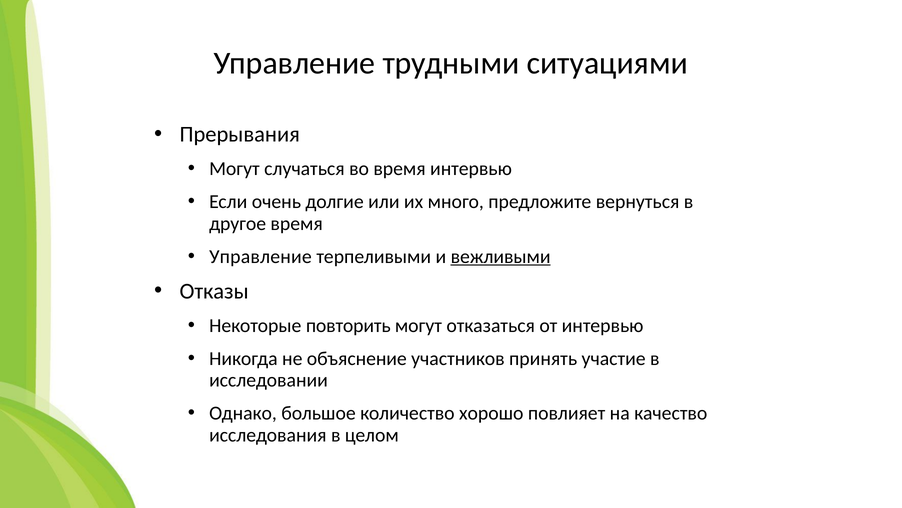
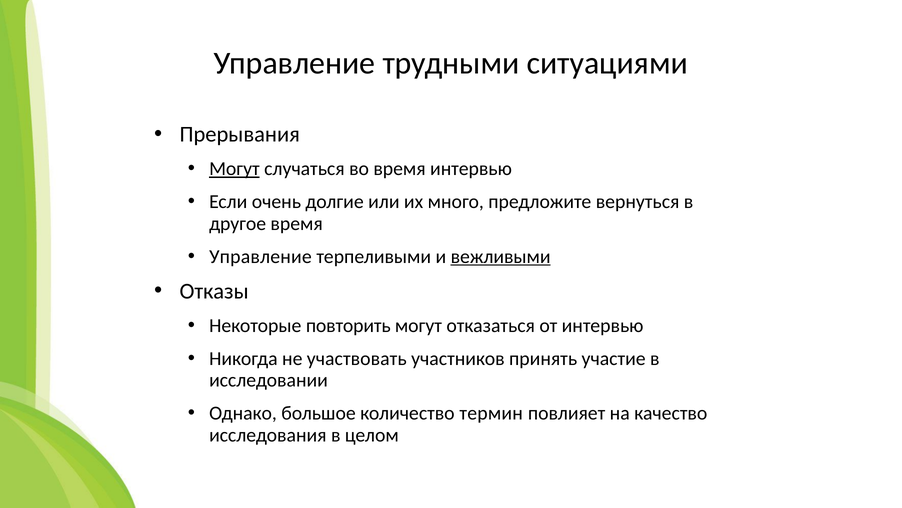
Могут underline: none -> present (234, 169)
объяснение: объяснение -> участвовать (357, 358)
хорошо: хорошо -> термин (491, 413)
